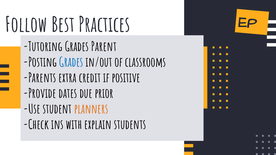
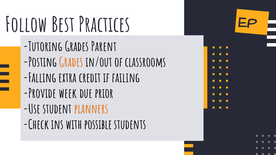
Grades colour: blue -> orange (71, 62)
Parents: Parents -> Falling (40, 78)
positive: positive -> failing (126, 78)
dates: dates -> week (68, 94)
explain: explain -> possible (98, 125)
